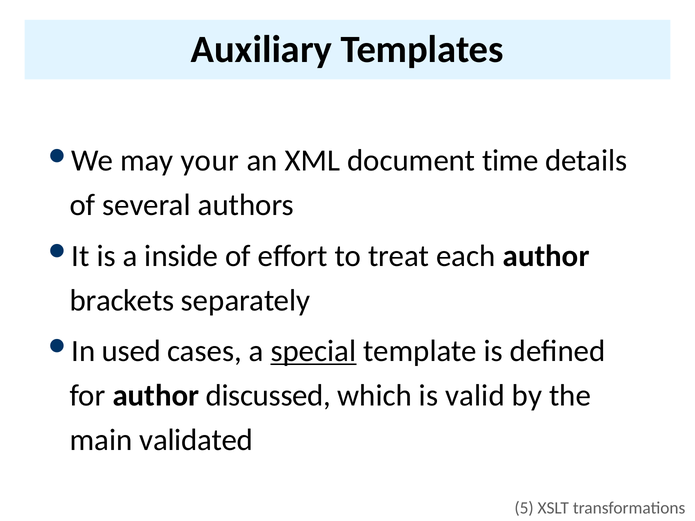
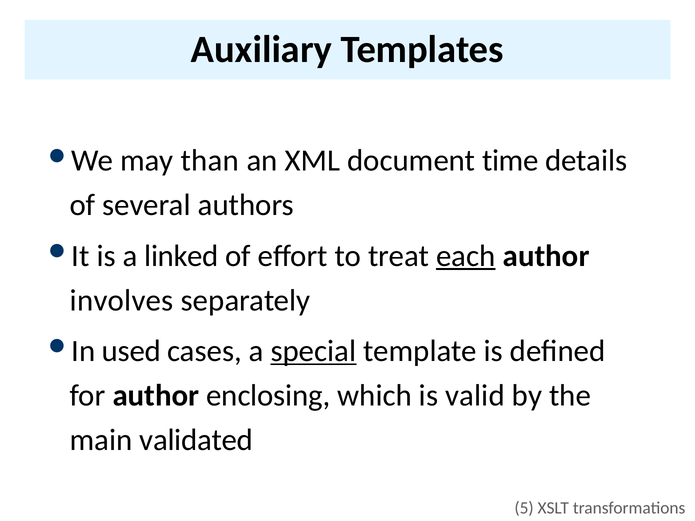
your: your -> than (210, 161)
inside: inside -> linked (182, 256)
each underline: none -> present (466, 256)
brackets: brackets -> involves (122, 300)
discussed: discussed -> enclosing (268, 396)
